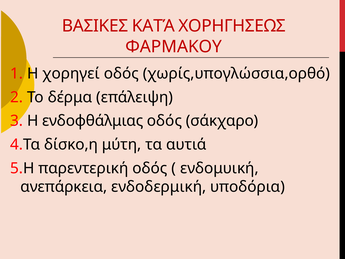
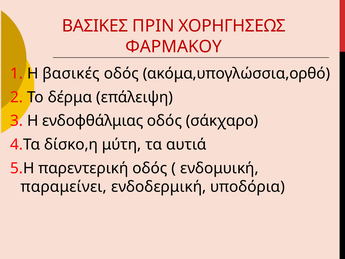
ΚΑΤΆ: ΚΑΤΆ -> ΠΡΙΝ (153, 26)
χορηγεί: χορηγεί -> βασικές (71, 73)
χωρίς,υπογλώσσια,ορθό: χωρίς,υπογλώσσια,ορθό -> ακόμα,υπογλώσσια,ορθό (236, 73)
ανεπάρκεια: ανεπάρκεια -> παραμείνει (64, 187)
